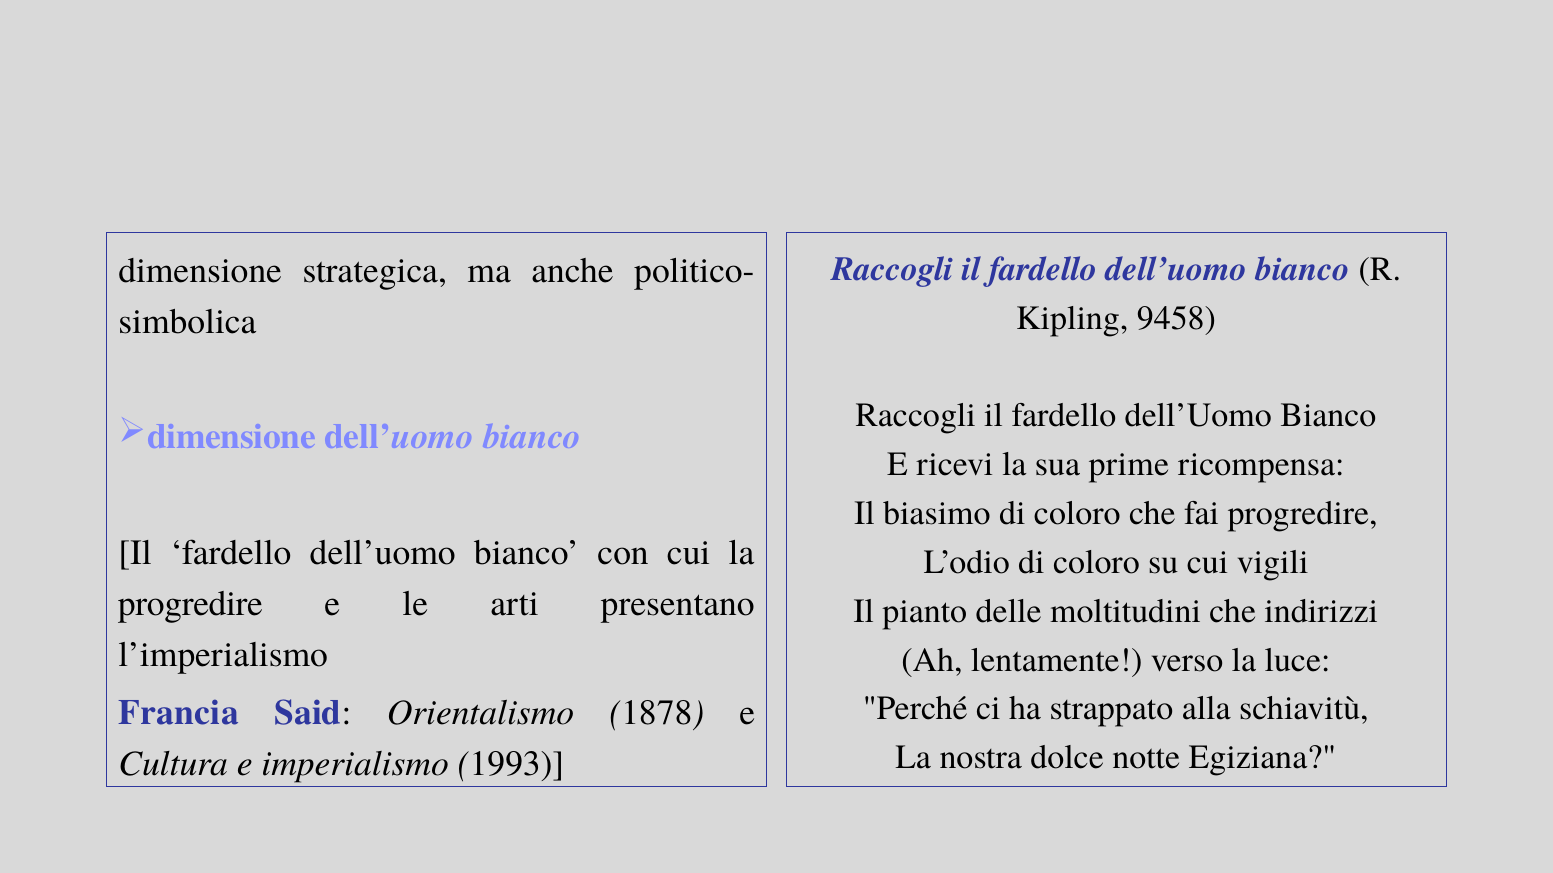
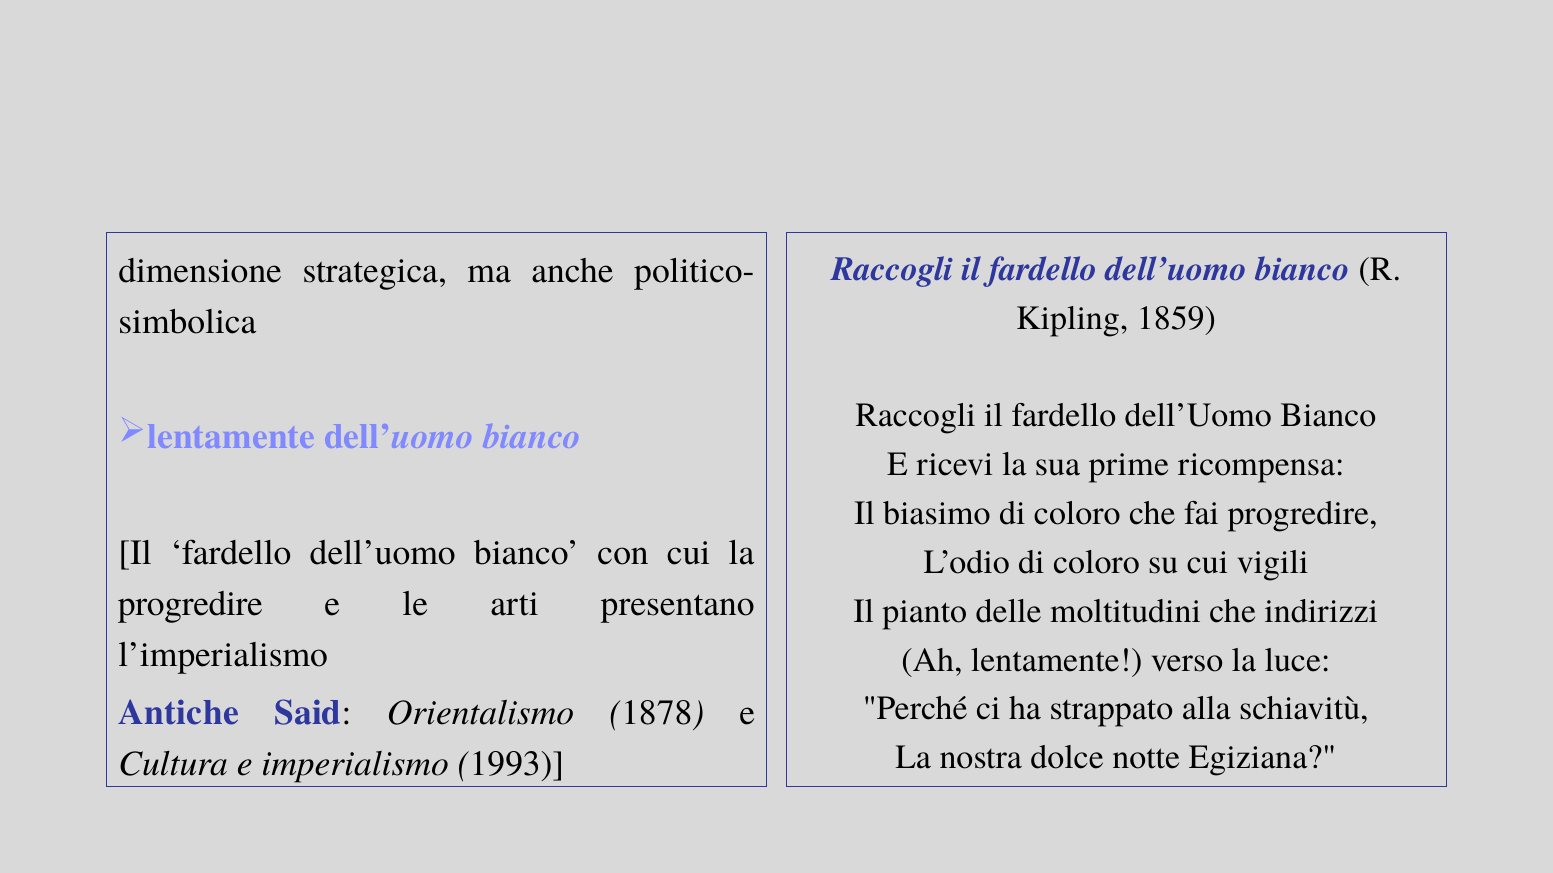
9458: 9458 -> 1859 (1176, 318)
dimensione: dimensione -> lentamente (231, 437)
Francia: Francia -> Antiche (179, 713)
